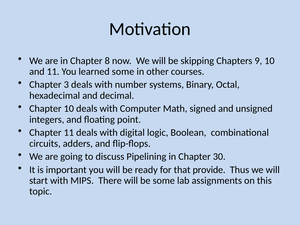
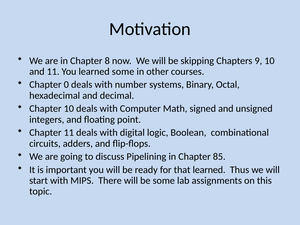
3: 3 -> 0 (66, 85)
30: 30 -> 85 (219, 157)
that provide: provide -> learned (209, 170)
